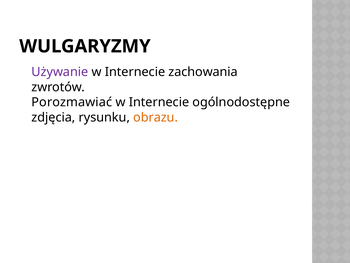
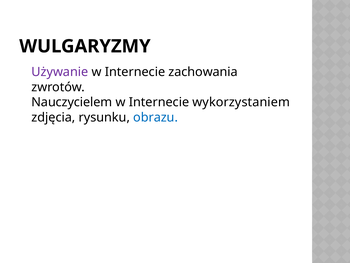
Porozmawiać: Porozmawiać -> Nauczycielem (72, 102)
ogólnodostępne: ogólnodostępne -> wykorzystaniem (241, 102)
obrazu colour: orange -> blue (156, 117)
